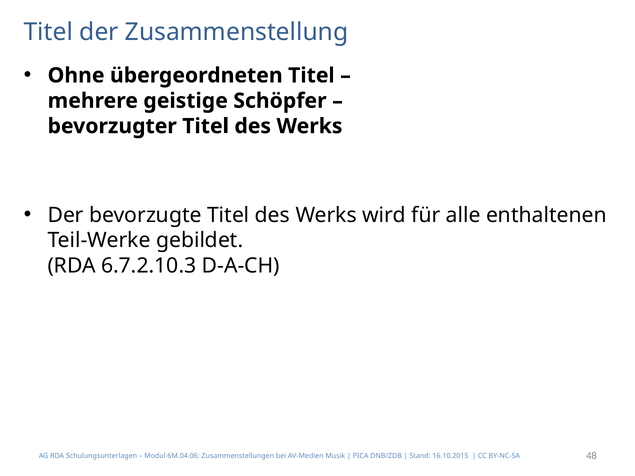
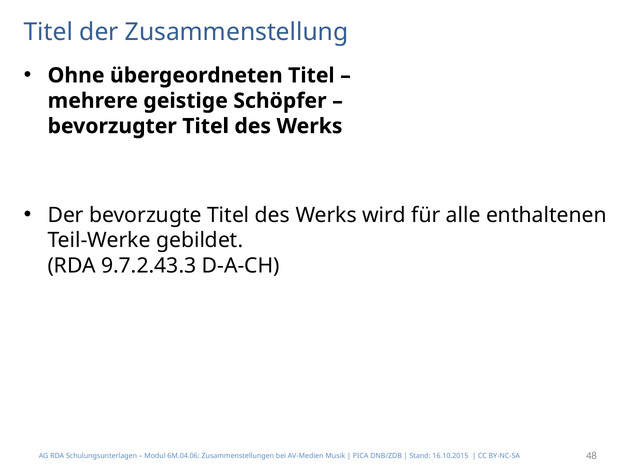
6.7.2.10.3: 6.7.2.10.3 -> 9.7.2.43.3 (149, 266)
